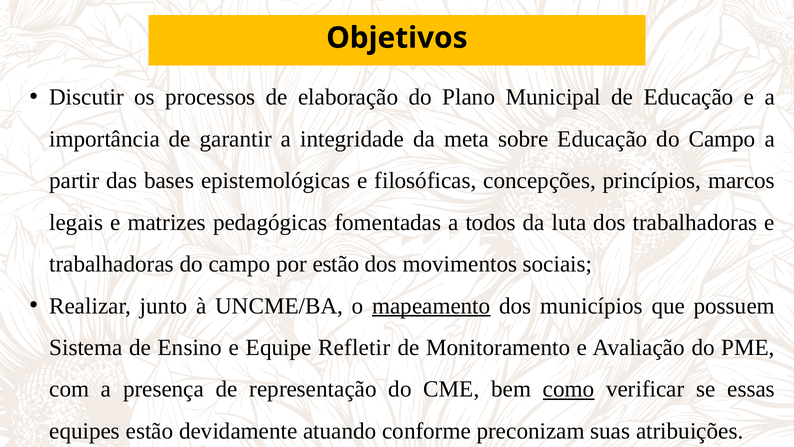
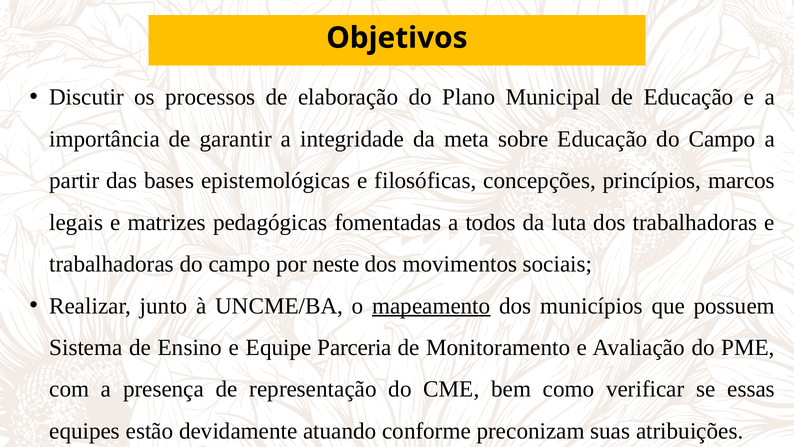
por estão: estão -> neste (336, 264)
Refletir: Refletir -> Parceria (354, 347)
como underline: present -> none (569, 389)
